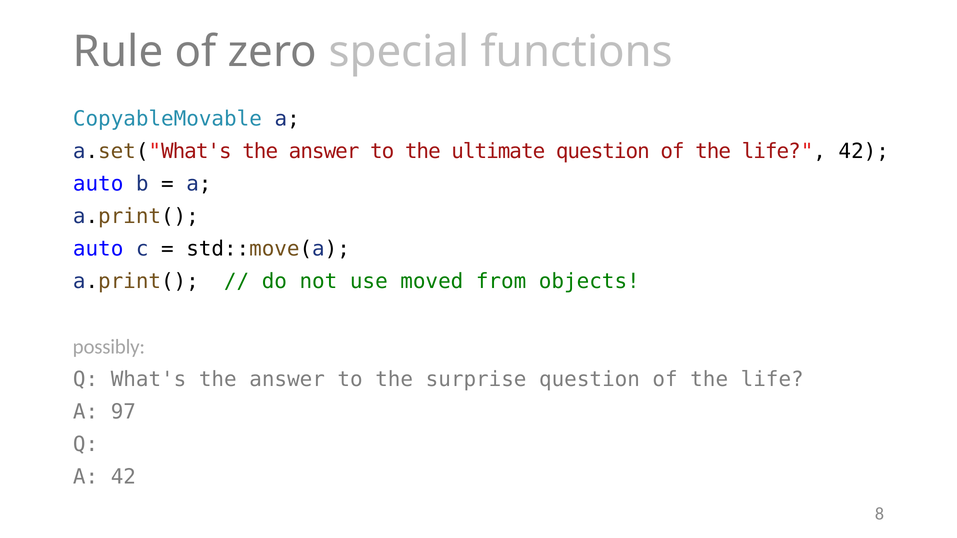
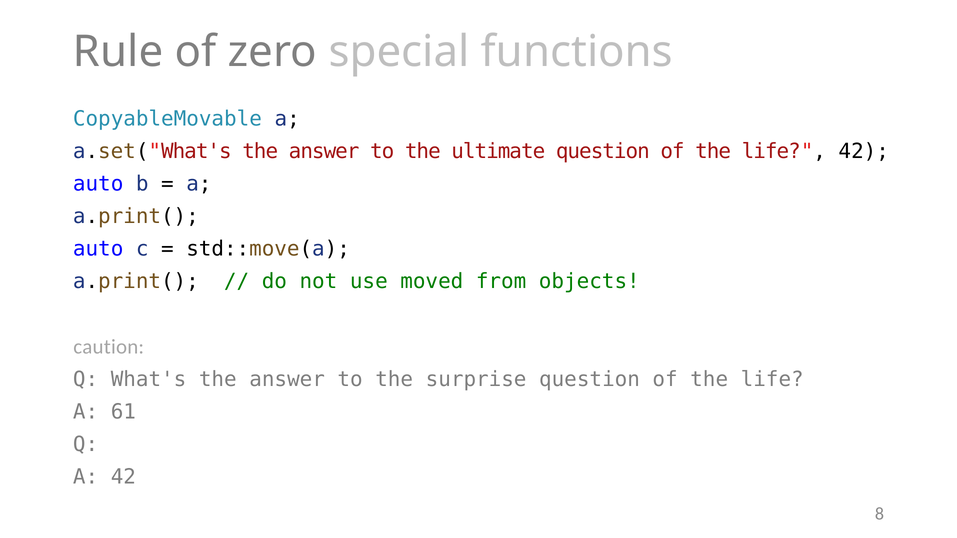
possibly: possibly -> caution (109, 347)
97: 97 -> 61 (123, 412)
